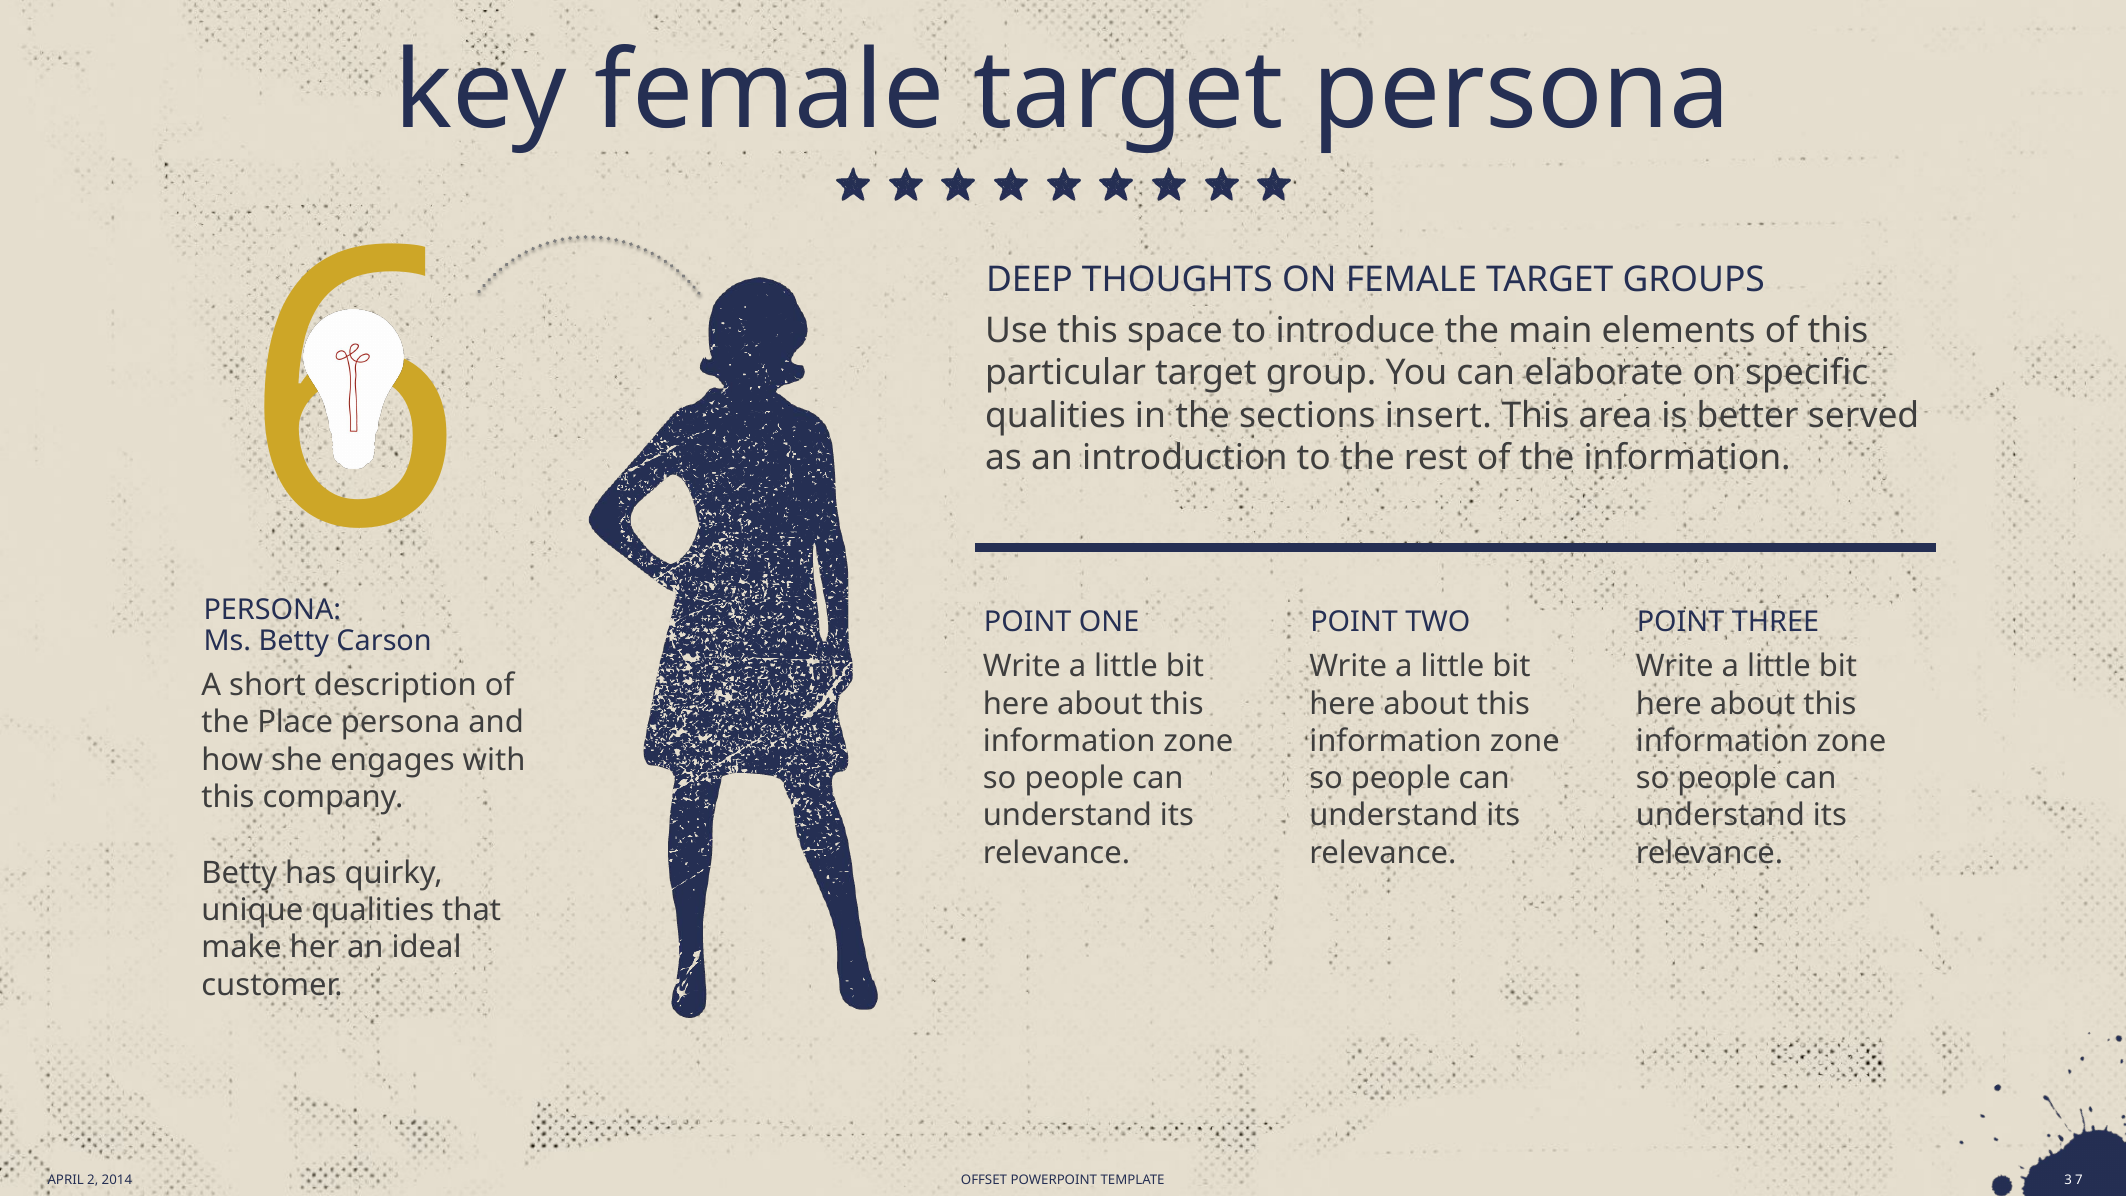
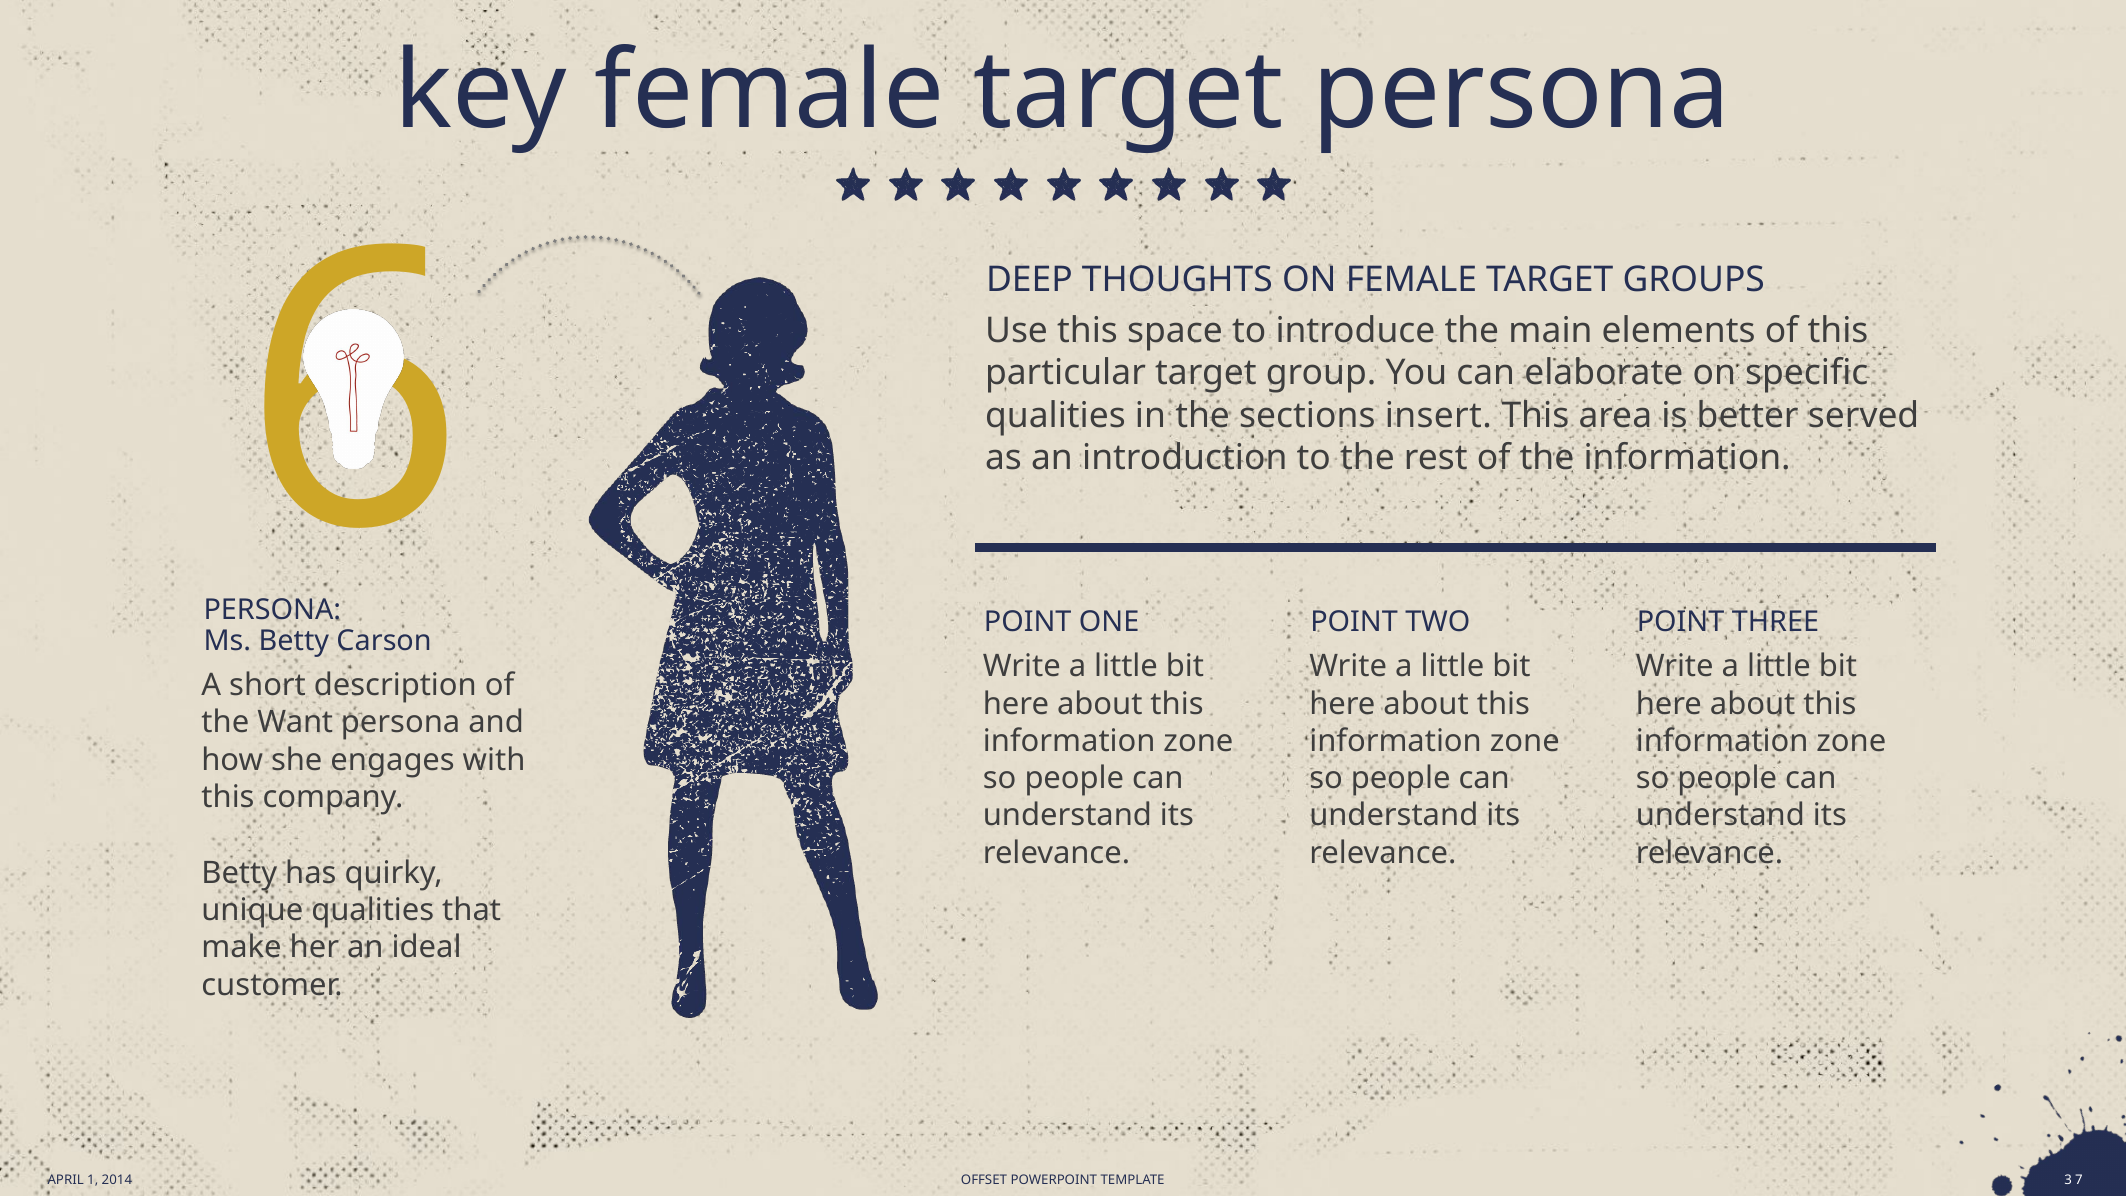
Place: Place -> Want (295, 723)
2: 2 -> 1 (93, 1180)
